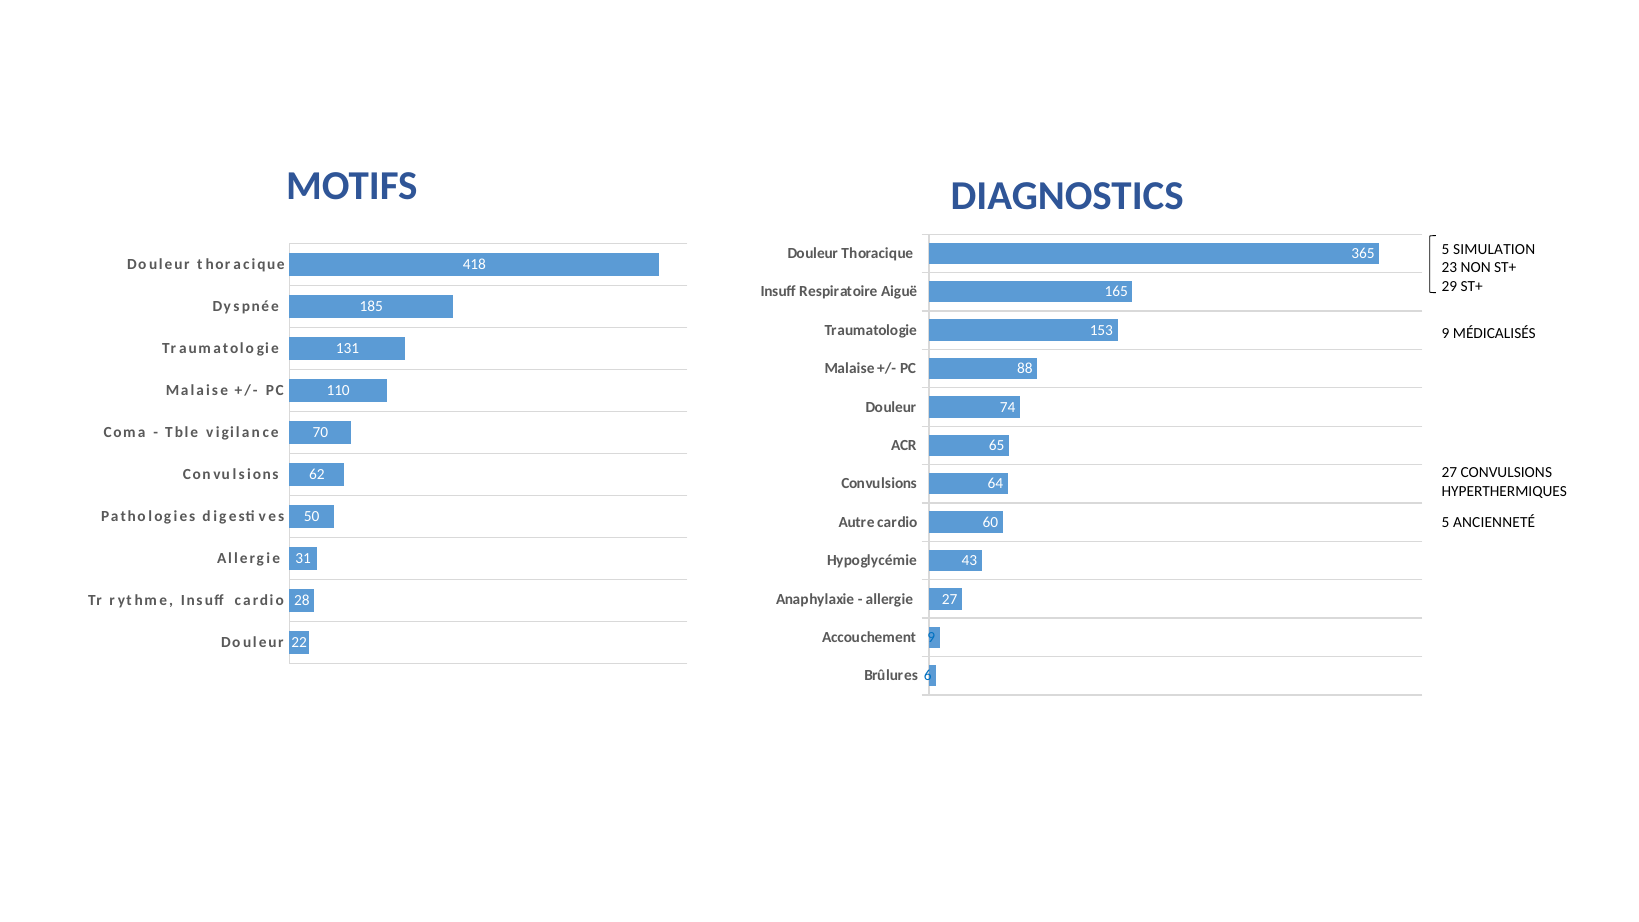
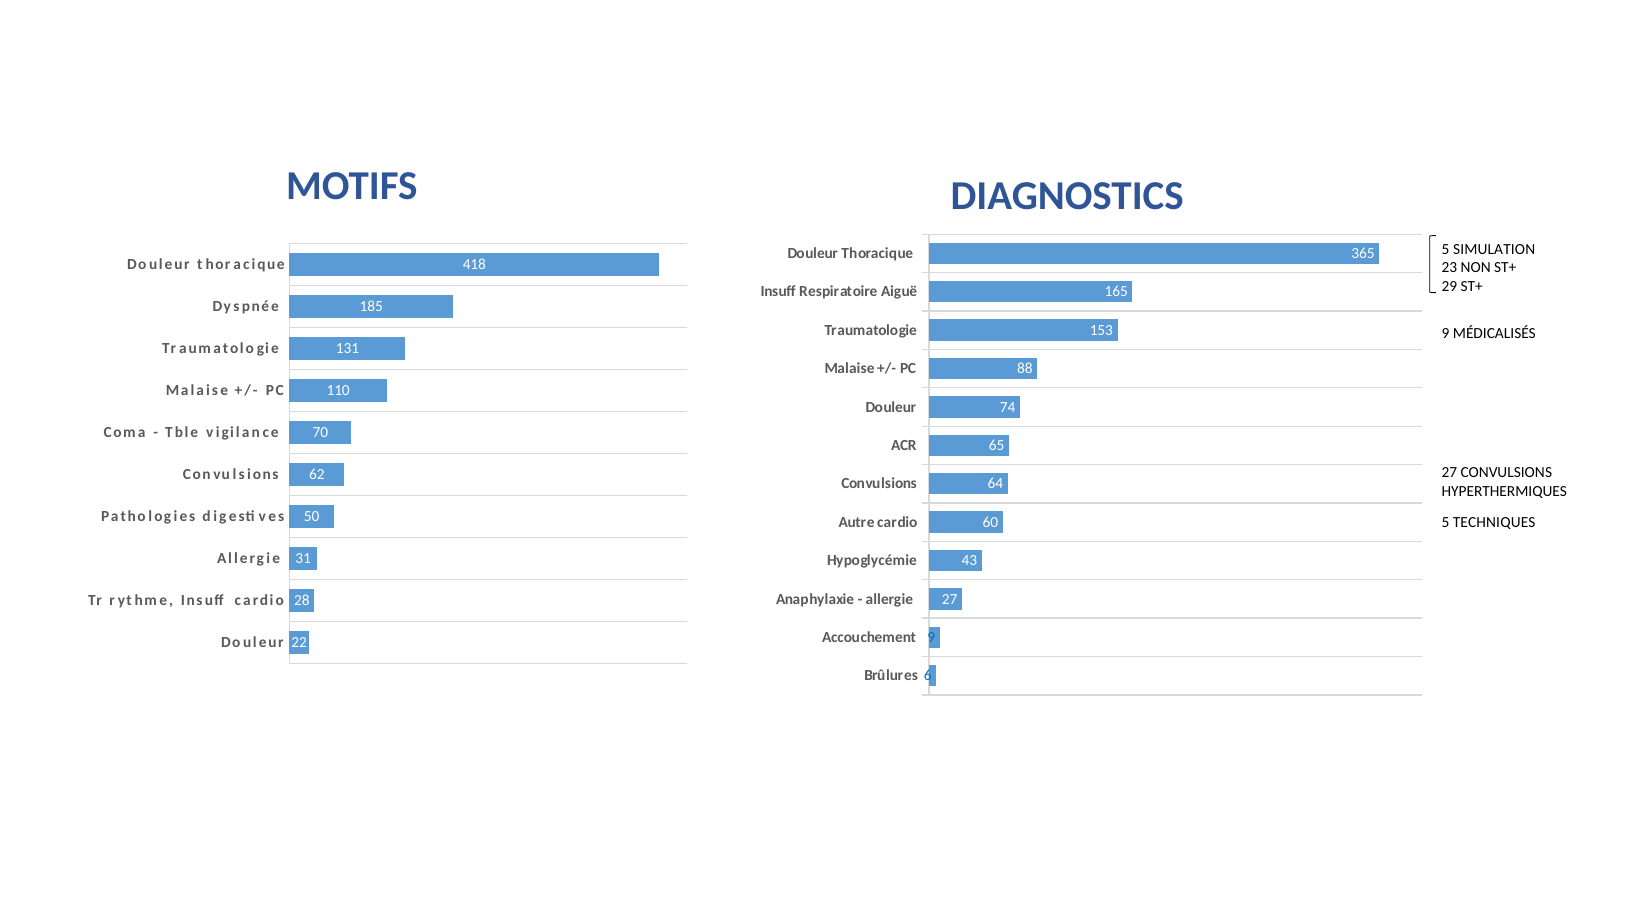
ANCIENNETÉ: ANCIENNETÉ -> TECHNIQUES (1494, 523)
